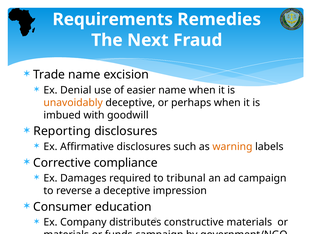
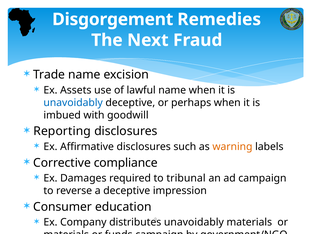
Requirements: Requirements -> Disgorgement (113, 19)
Denial: Denial -> Assets (76, 90)
easier: easier -> lawful (141, 90)
unavoidably colour: orange -> blue (73, 102)
constructive: constructive -> unavoidably (194, 222)
